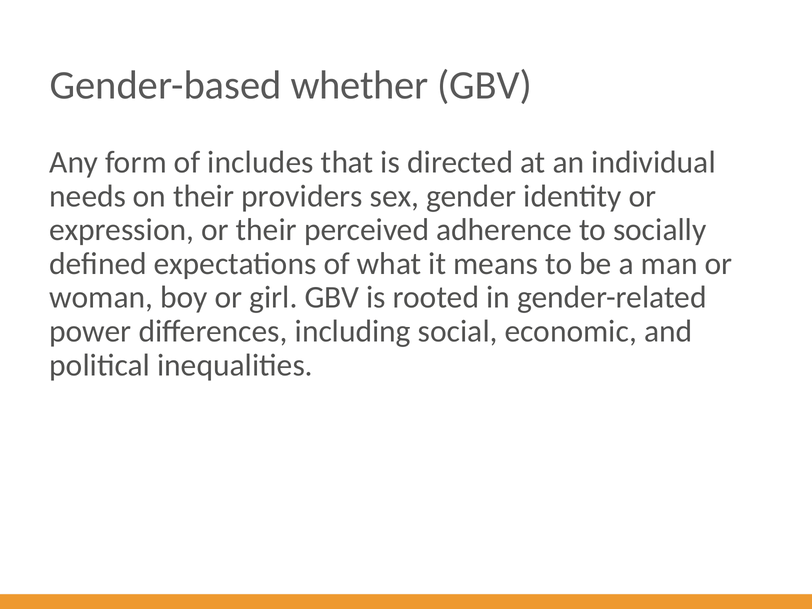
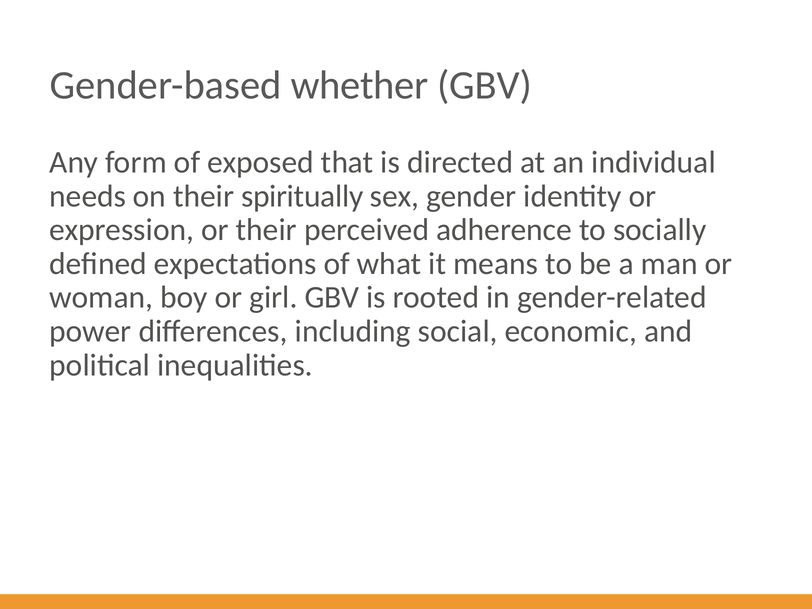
includes: includes -> exposed (261, 162)
providers: providers -> spiritually (302, 196)
